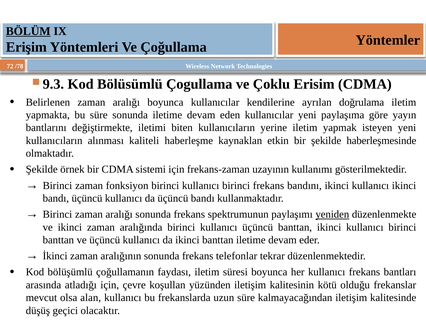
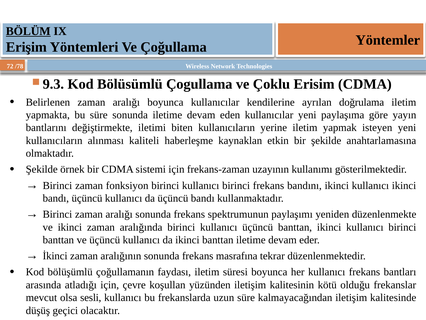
haberleşmesinde: haberleşmesinde -> anahtarlamasına (381, 140)
yeniden underline: present -> none (332, 214)
telefonlar: telefonlar -> masrafına (237, 256)
alan: alan -> sesli (91, 297)
